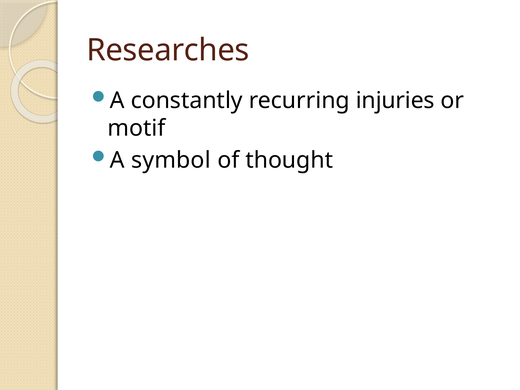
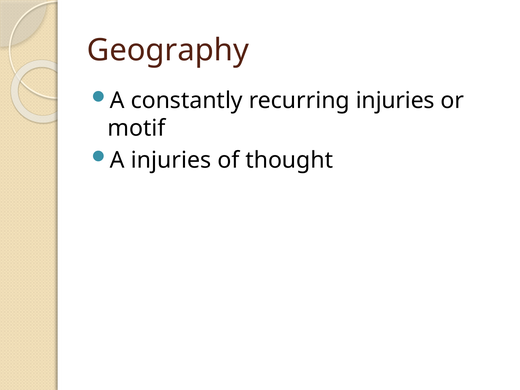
Researches: Researches -> Geography (168, 50)
A symbol: symbol -> injuries (171, 160)
